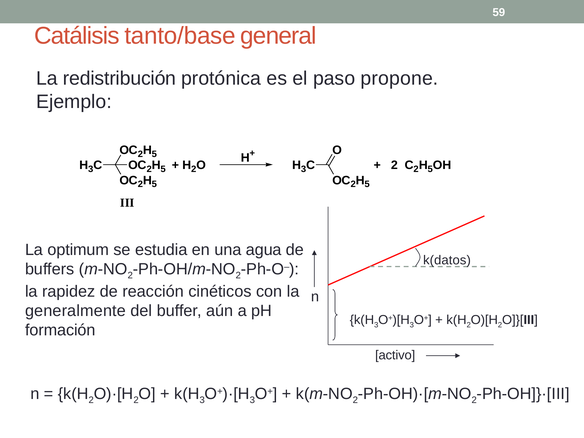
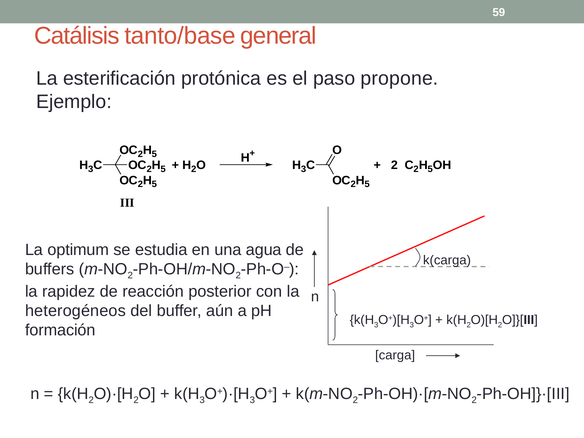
redistribución: redistribución -> esterificación (119, 79)
k(datos: k(datos -> k(carga (447, 260)
cinéticos: cinéticos -> posterior (220, 291)
generalmente: generalmente -> heterogéneos (75, 311)
activo: activo -> carga (395, 355)
